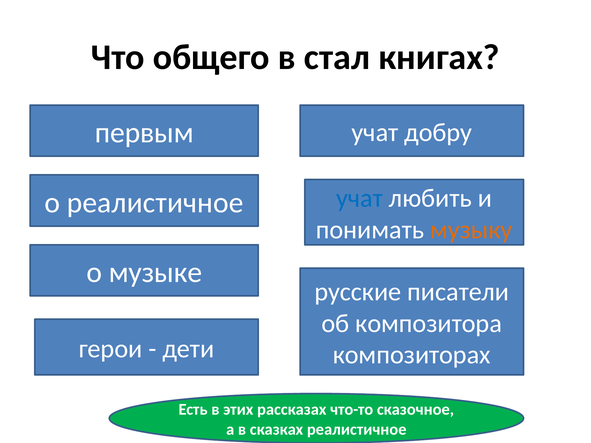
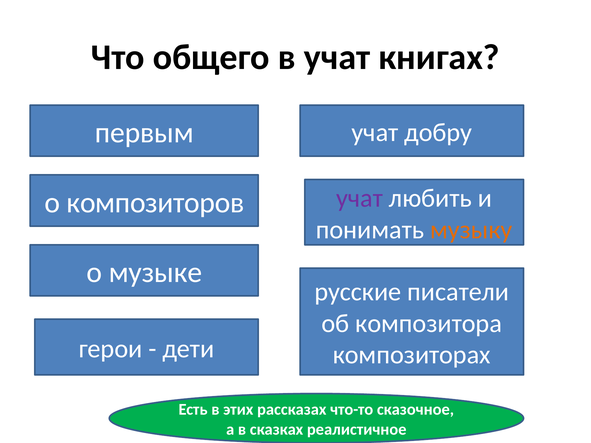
в стал: стал -> учат (337, 57)
учат colour: blue -> purple (360, 198)
о реалистичное: реалистичное -> композиторов (155, 203)
